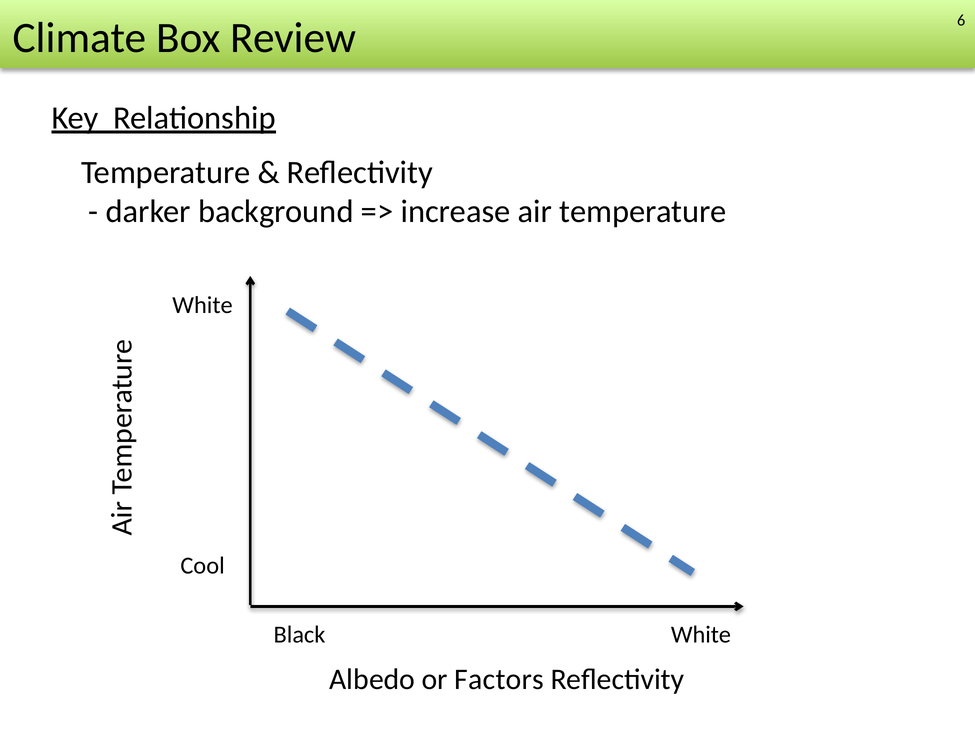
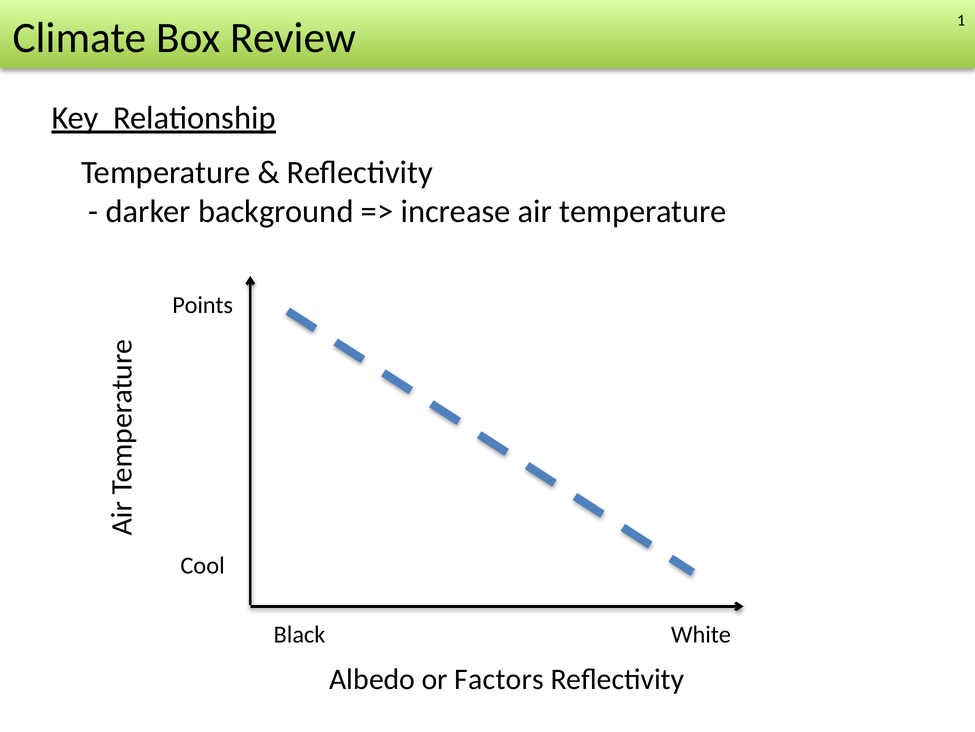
6: 6 -> 1 (961, 20)
White: White -> Points (203, 305)
